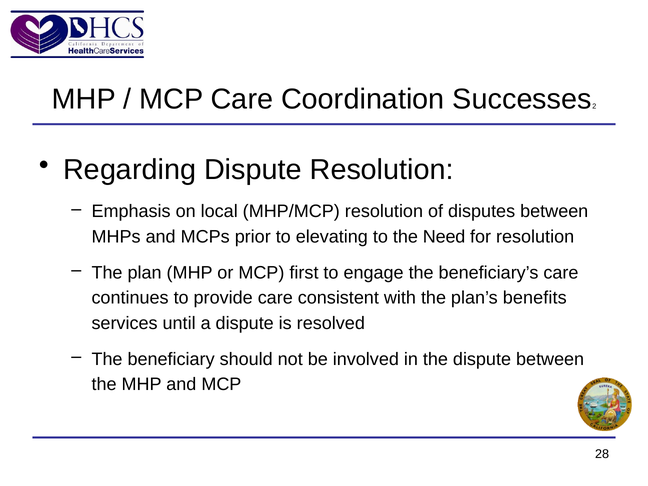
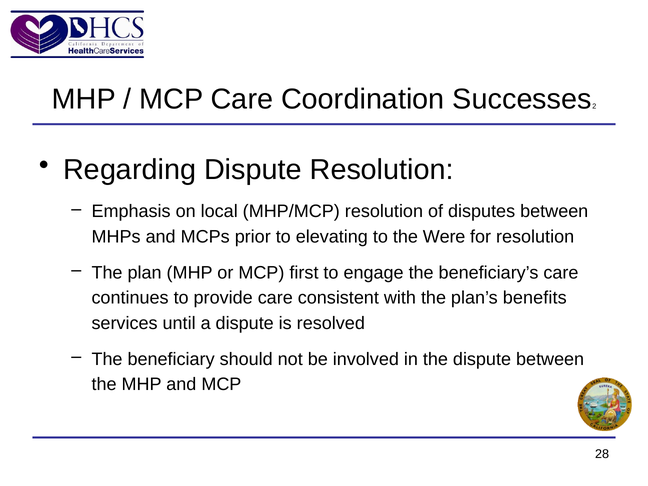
Need: Need -> Were (444, 237)
